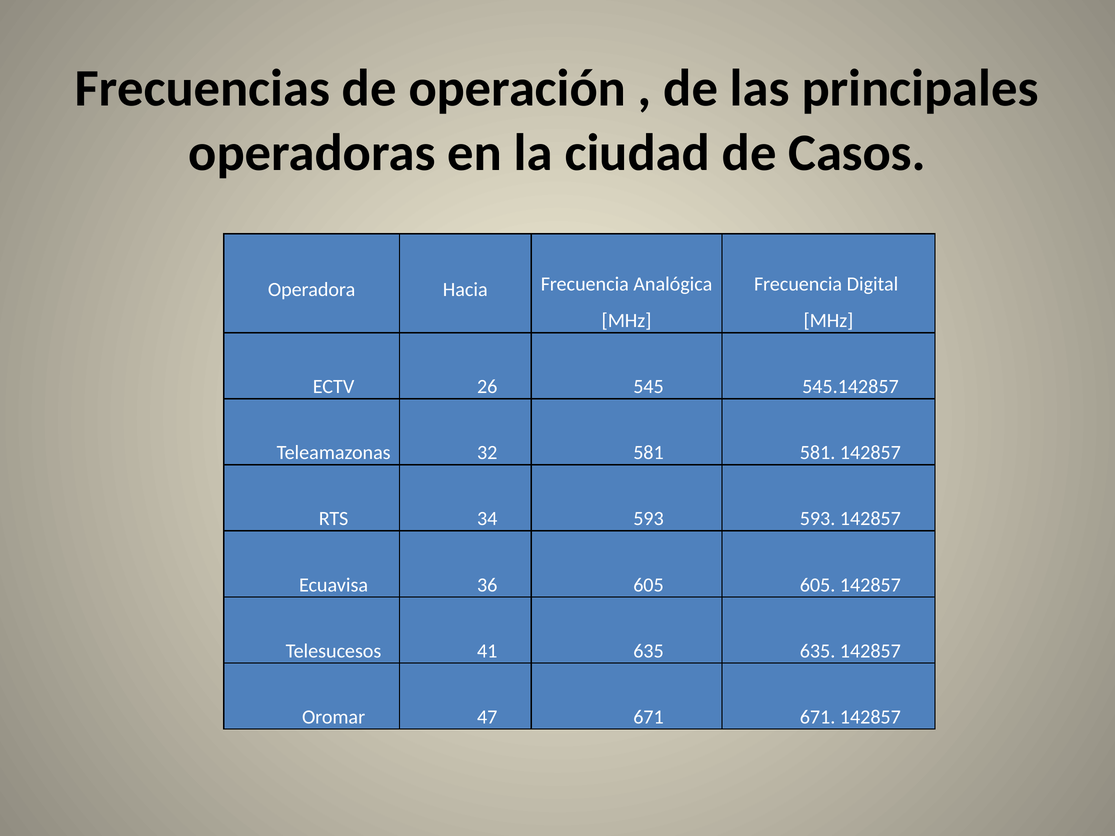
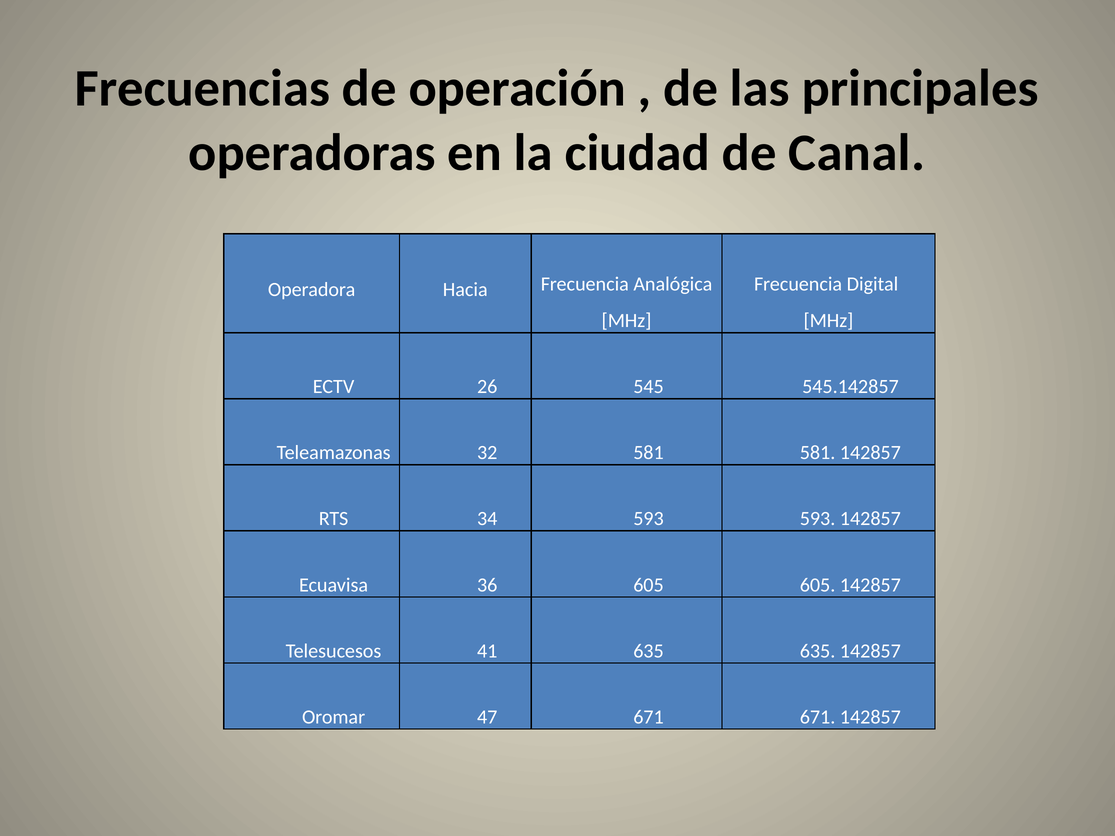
Casos: Casos -> Canal (857, 153)
